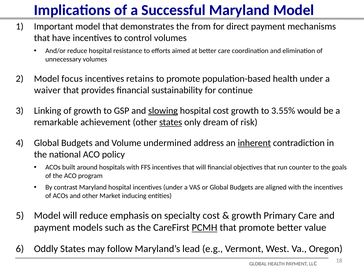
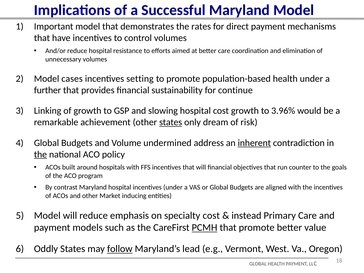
from: from -> rates (201, 26)
focus: focus -> cases (72, 79)
retains: retains -> setting (140, 79)
waiver: waiver -> further (47, 90)
slowing underline: present -> none (163, 111)
3.55%: 3.55% -> 3.96% (283, 111)
the underline: none -> present (40, 154)
growth: growth -> instead (246, 215)
follow underline: none -> present (120, 249)
